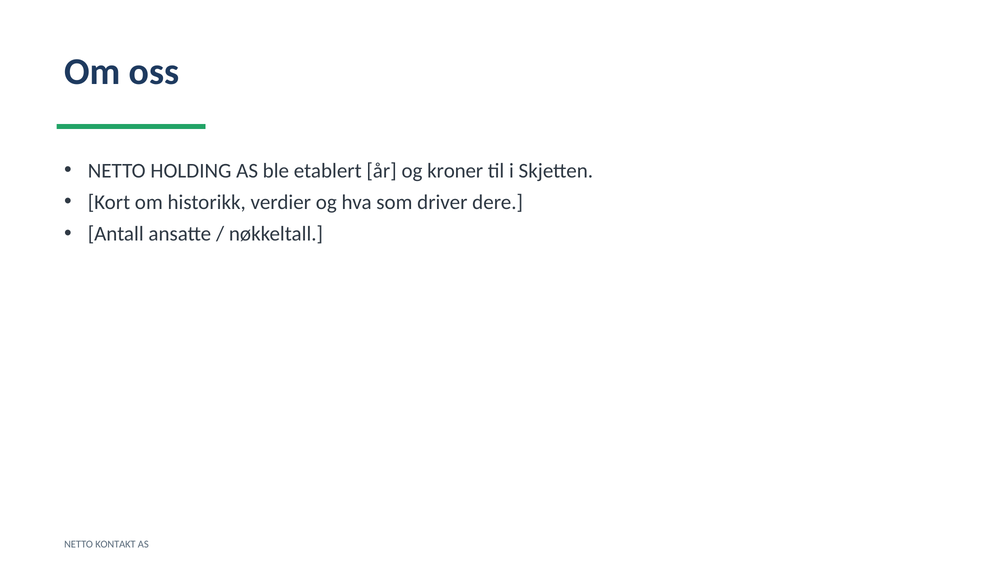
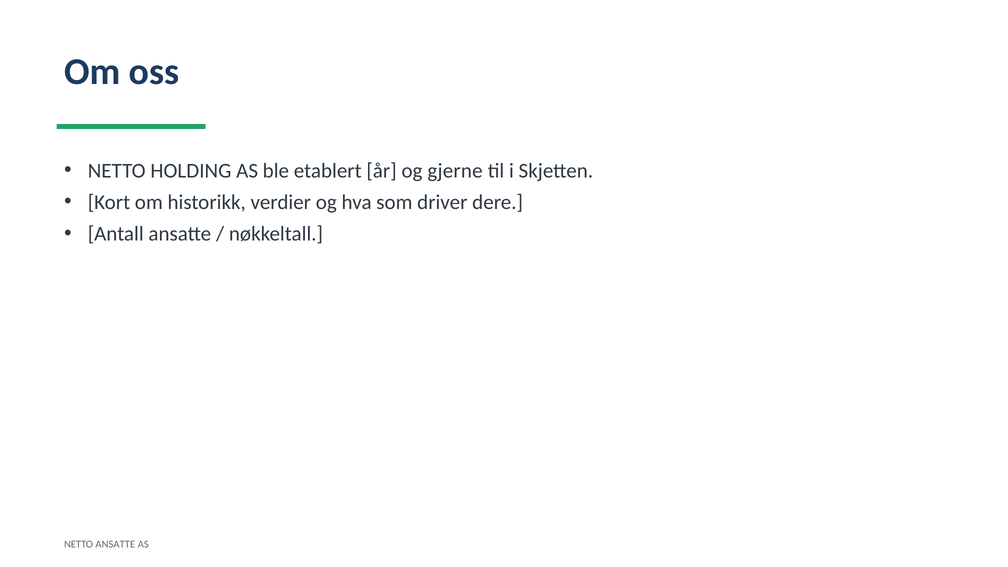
kroner: kroner -> gjerne (455, 171)
NETTO KONTAKT: KONTAKT -> ANSATTE (115, 544)
